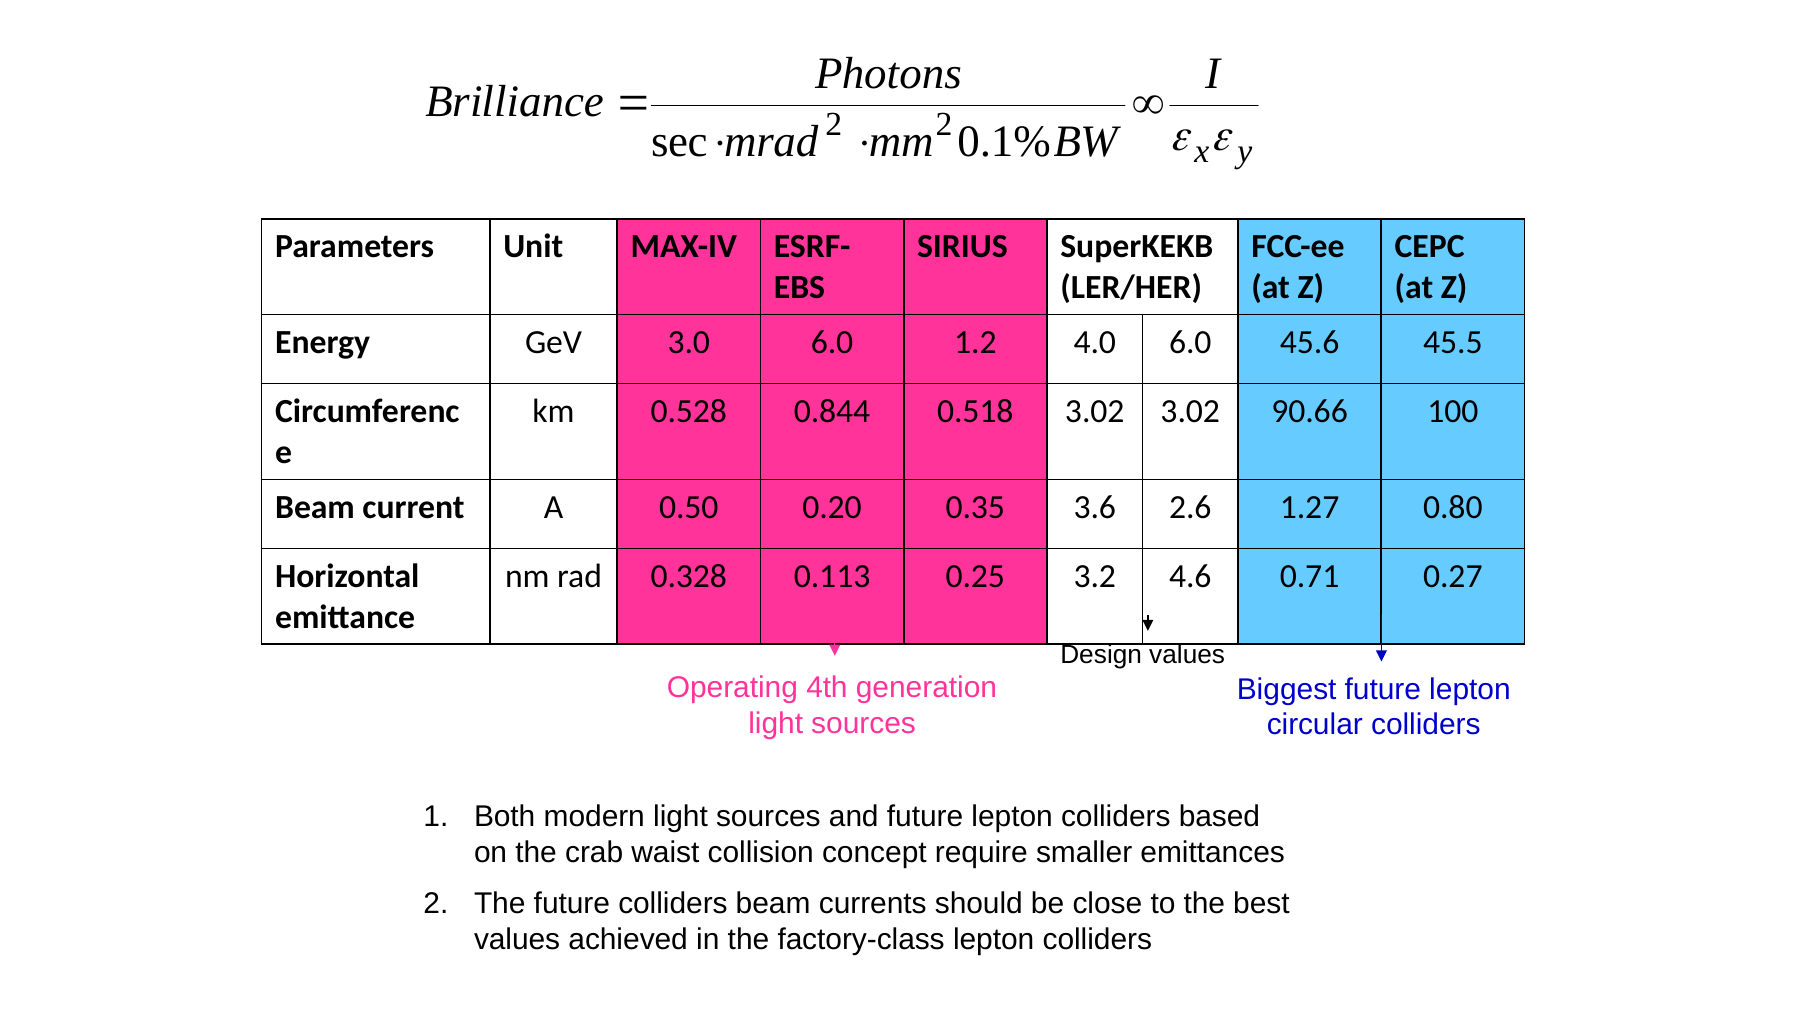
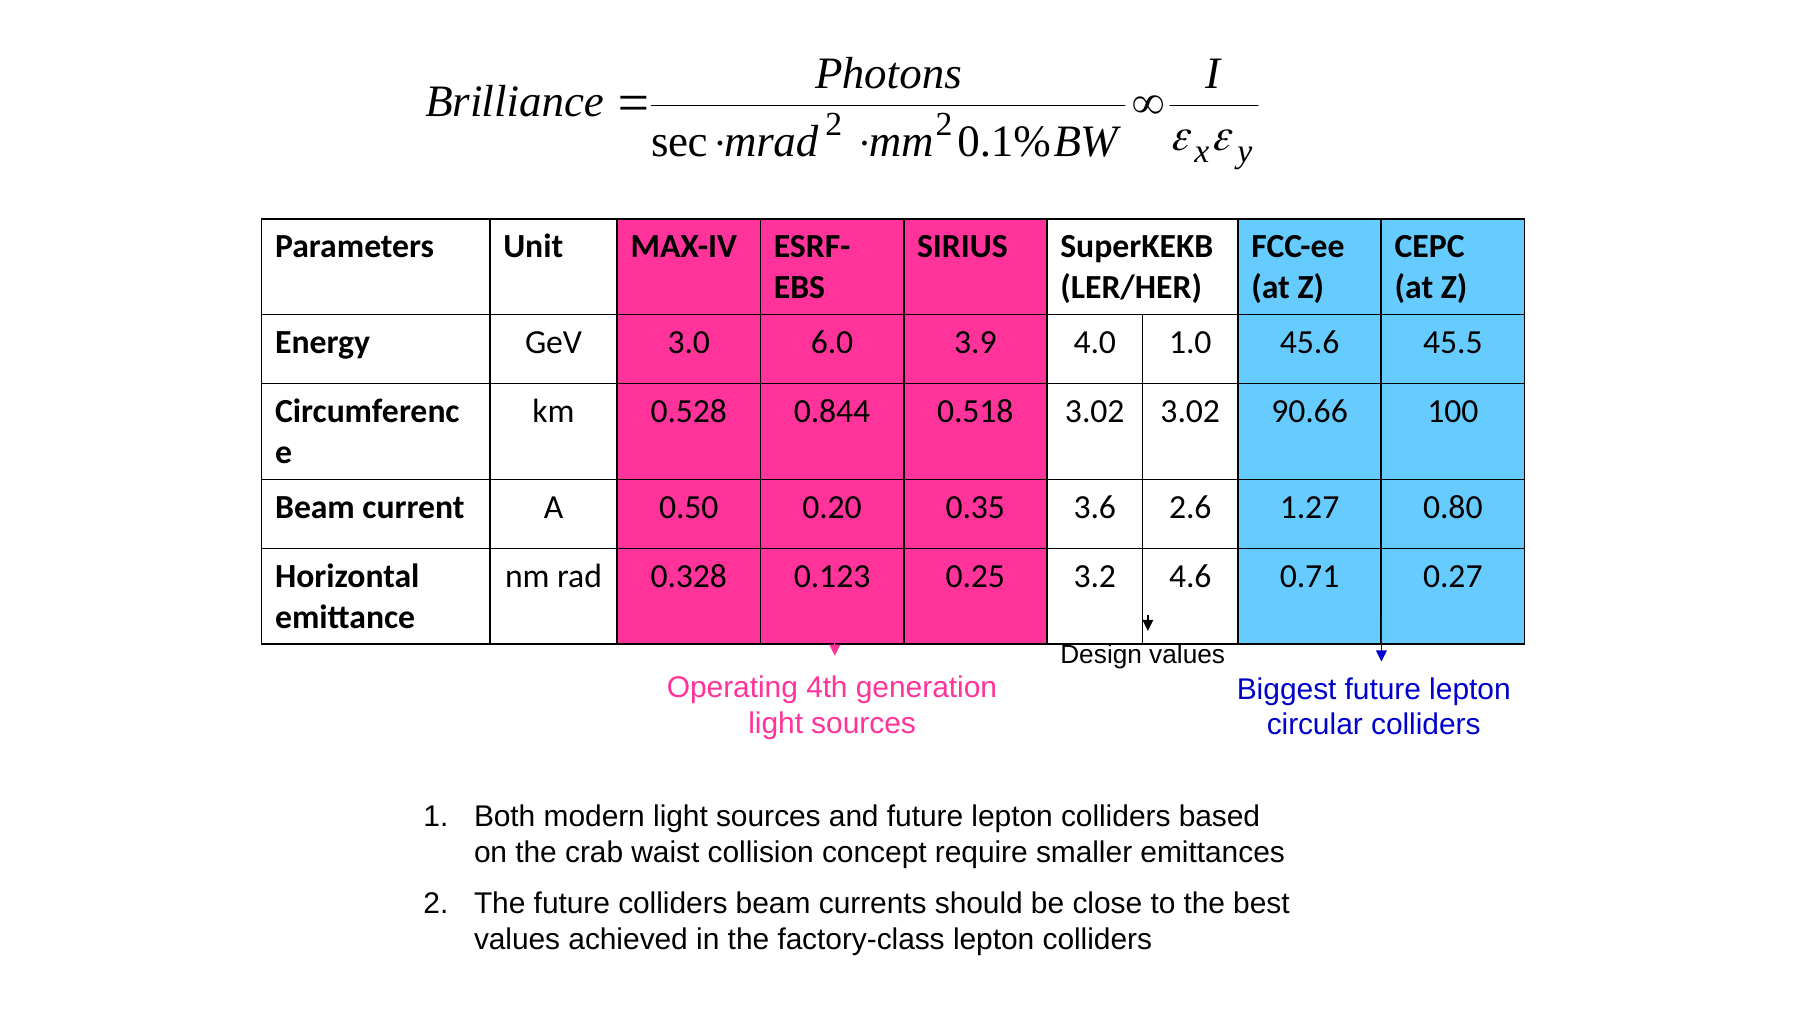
1.2: 1.2 -> 3.9 (975, 342)
4.0 6.0: 6.0 -> 1.0 (1190, 342)
0.113: 0.113 -> 0.123 (832, 576)
